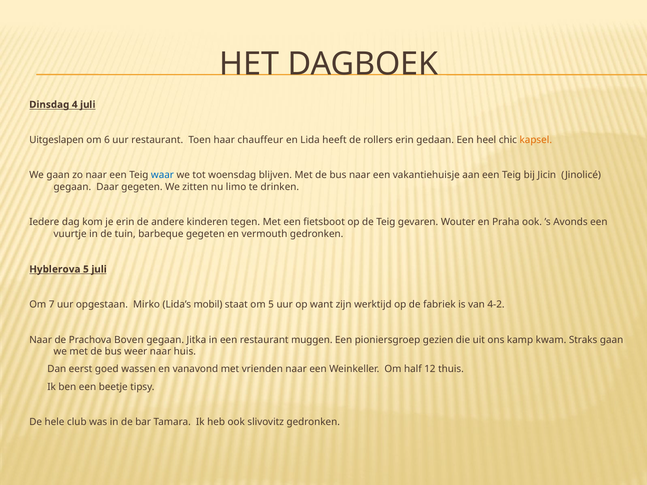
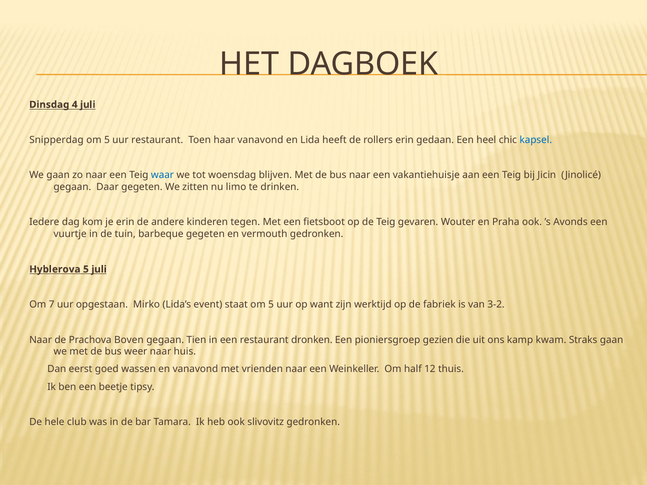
Uitgeslapen: Uitgeslapen -> Snipperdag (56, 140)
6: 6 -> 5 (107, 140)
haar chauffeur: chauffeur -> vanavond (260, 140)
kapsel colour: orange -> blue (536, 140)
mobil: mobil -> event (208, 305)
4-2: 4-2 -> 3-2 (496, 305)
Jitka: Jitka -> Tien (196, 340)
muggen: muggen -> dronken (312, 340)
